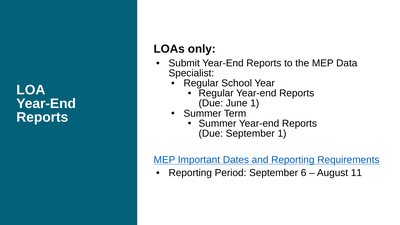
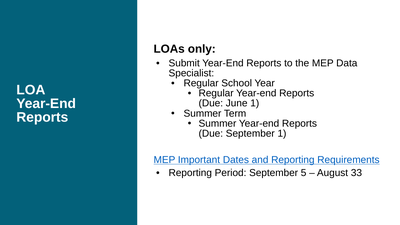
6: 6 -> 5 (304, 173)
11: 11 -> 33 (356, 173)
